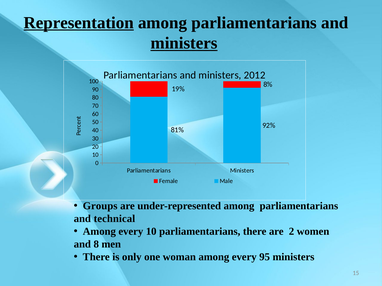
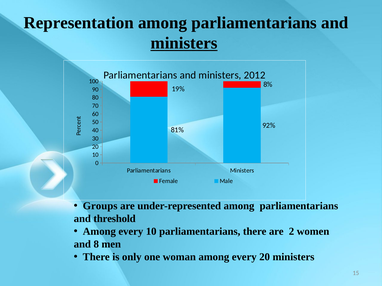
Representation underline: present -> none (79, 23)
technical: technical -> threshold (115, 219)
every 95: 95 -> 20 (265, 257)
